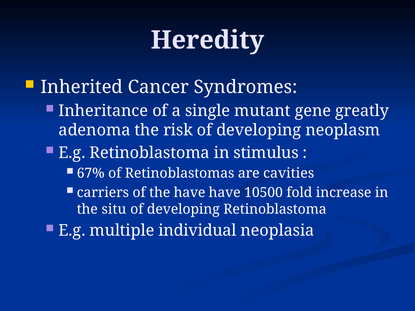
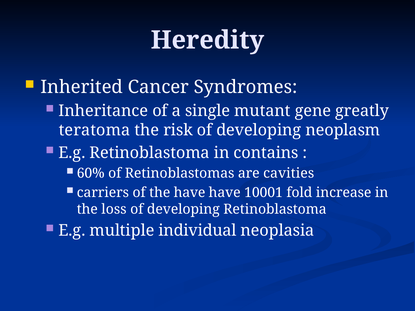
adenoma: adenoma -> teratoma (94, 130)
stimulus: stimulus -> contains (266, 153)
67%: 67% -> 60% (91, 173)
10500: 10500 -> 10001 (264, 193)
situ: situ -> loss (114, 209)
